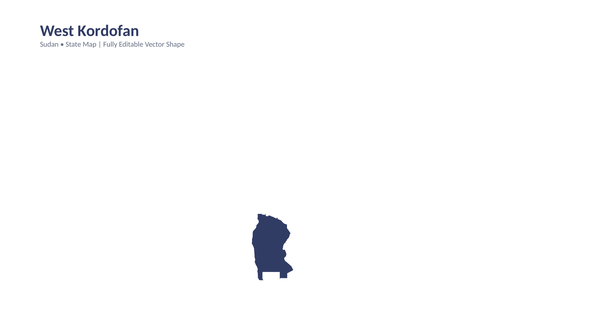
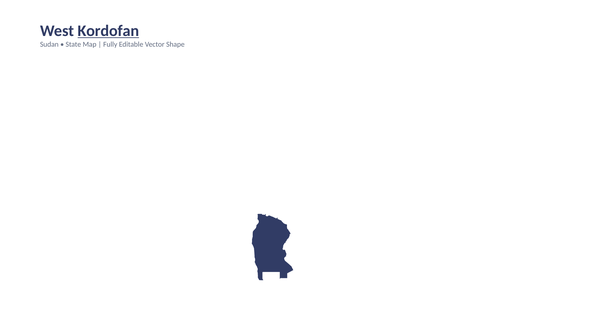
Kordofan underline: none -> present (108, 31)
